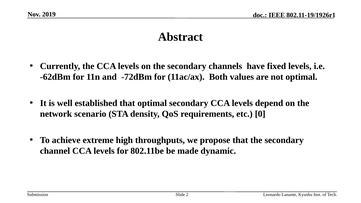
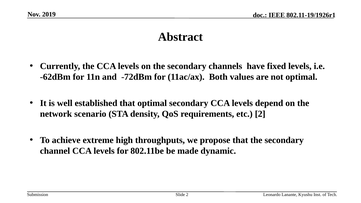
etc 0: 0 -> 2 (260, 114)
